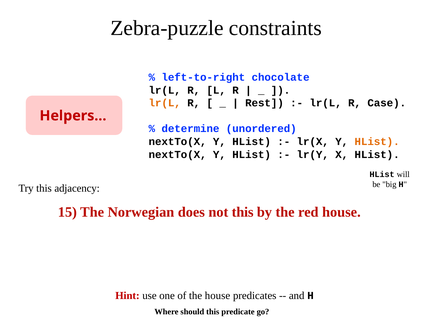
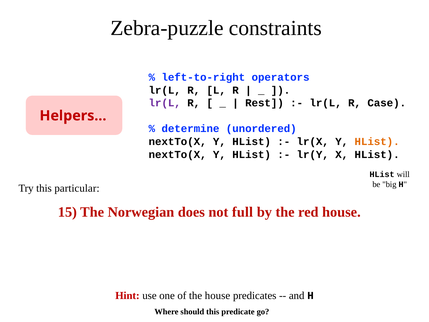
chocolate: chocolate -> operators (281, 77)
lr(L colour: orange -> purple (165, 103)
adjacency: adjacency -> particular (77, 188)
not this: this -> full (242, 212)
